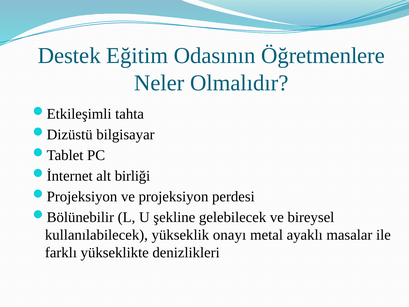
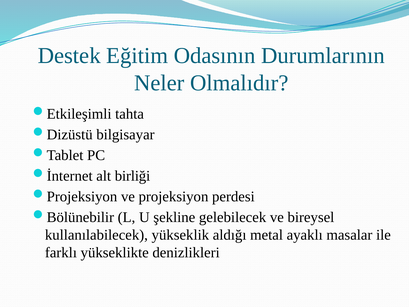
Öğretmenlere: Öğretmenlere -> Durumlarının (323, 56)
onayı: onayı -> aldığı (230, 235)
